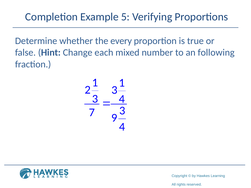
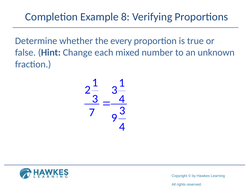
5: 5 -> 8 (125, 17)
following: following -> unknown (216, 53)
